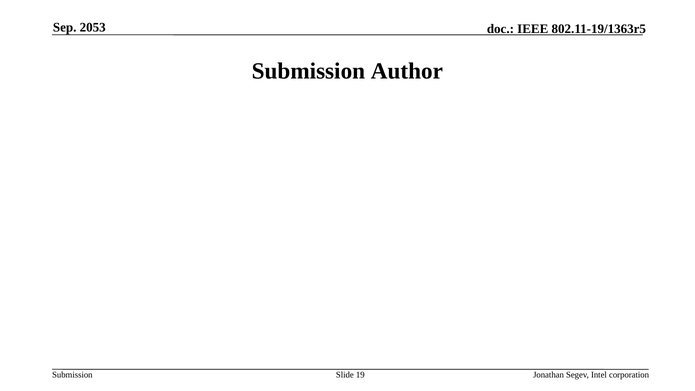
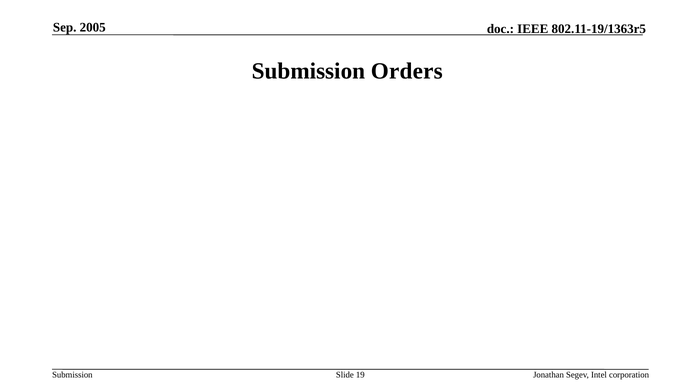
2053: 2053 -> 2005 (93, 28)
Author: Author -> Orders (407, 71)
